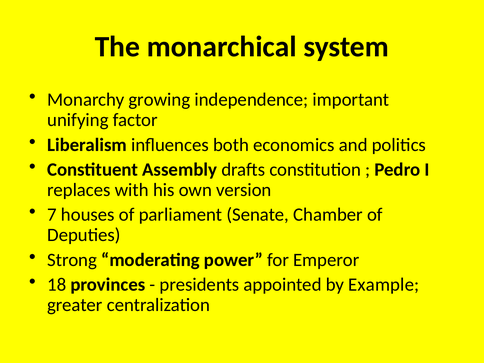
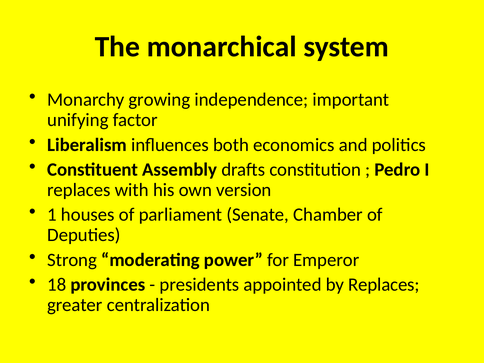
7: 7 -> 1 (52, 215)
by Example: Example -> Replaces (384, 285)
